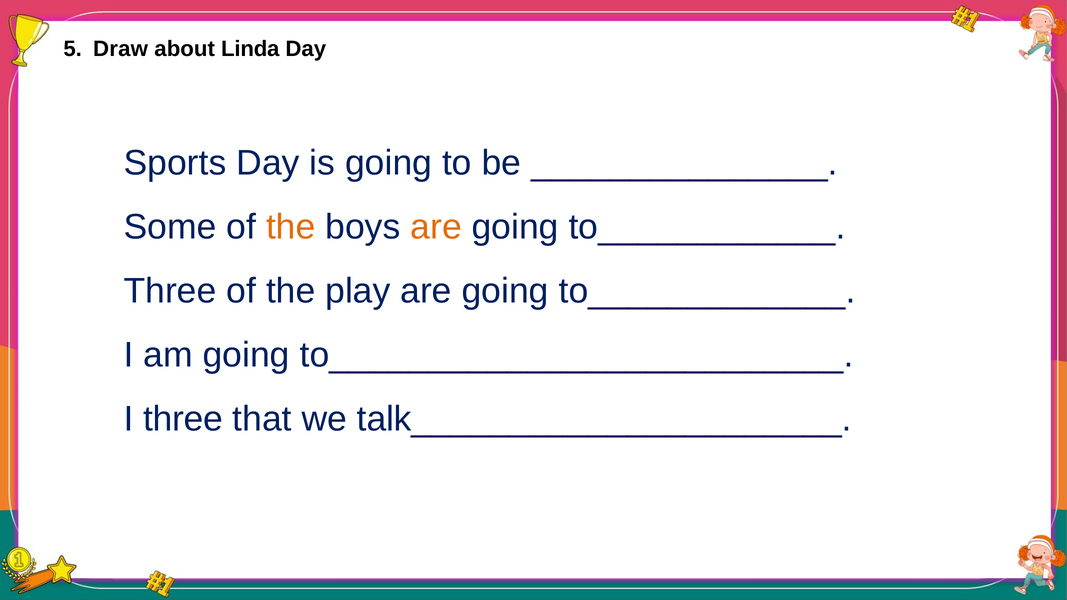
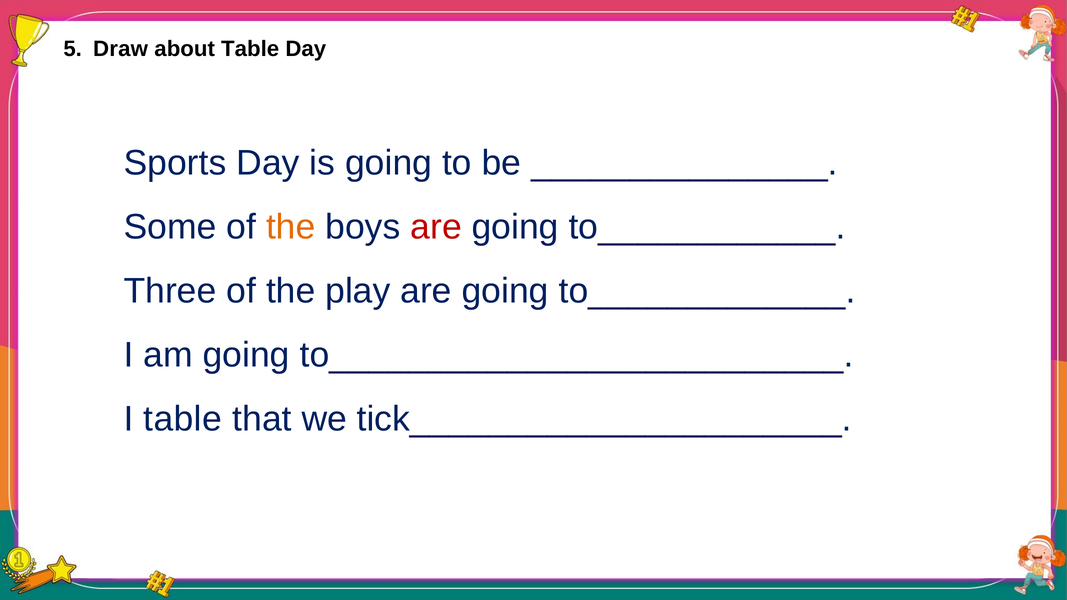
about Linda: Linda -> Table (250, 49)
are colour: orange -> red (436, 227)
I three: three -> table (183, 419)
talk______________________: talk______________________ -> tick______________________ (604, 419)
